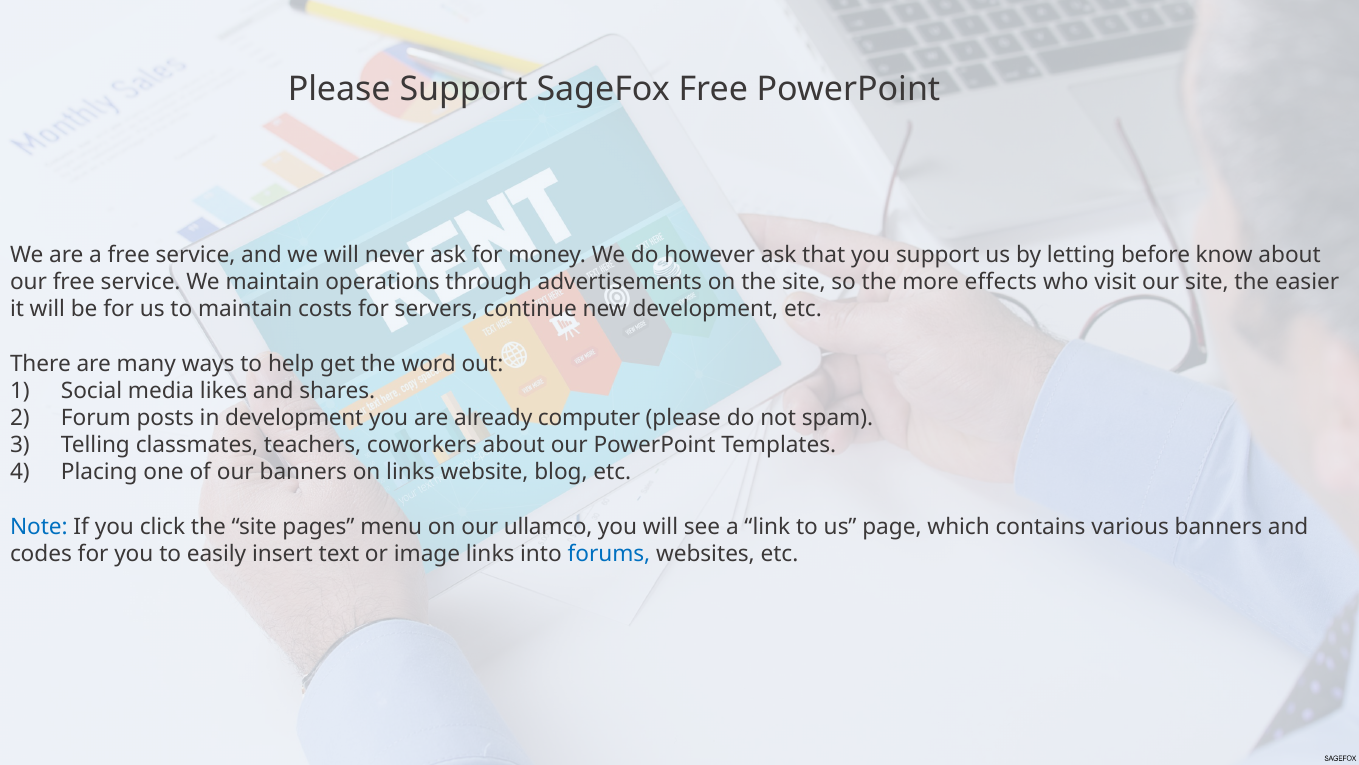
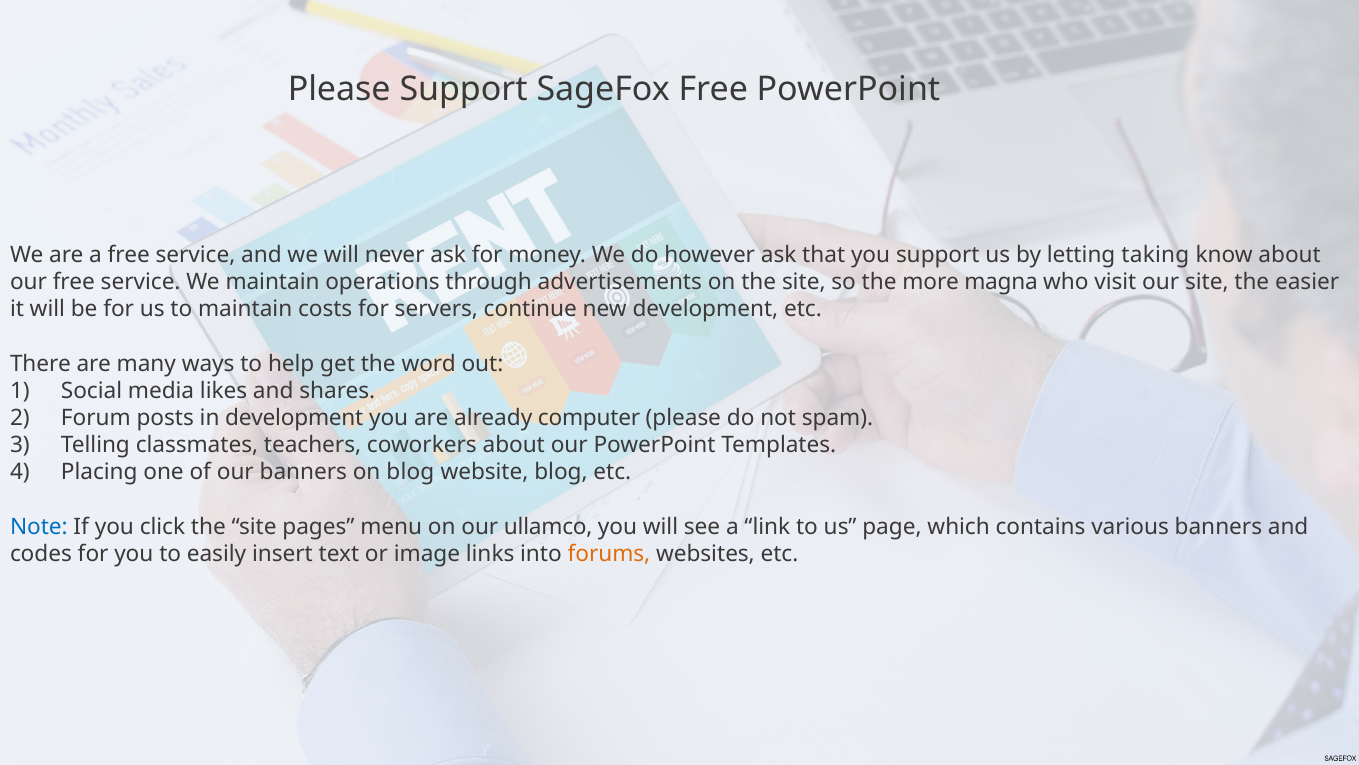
before: before -> taking (1155, 255)
effects: effects -> magna (1001, 282)
on links: links -> blog (410, 472)
forums colour: blue -> orange (609, 554)
